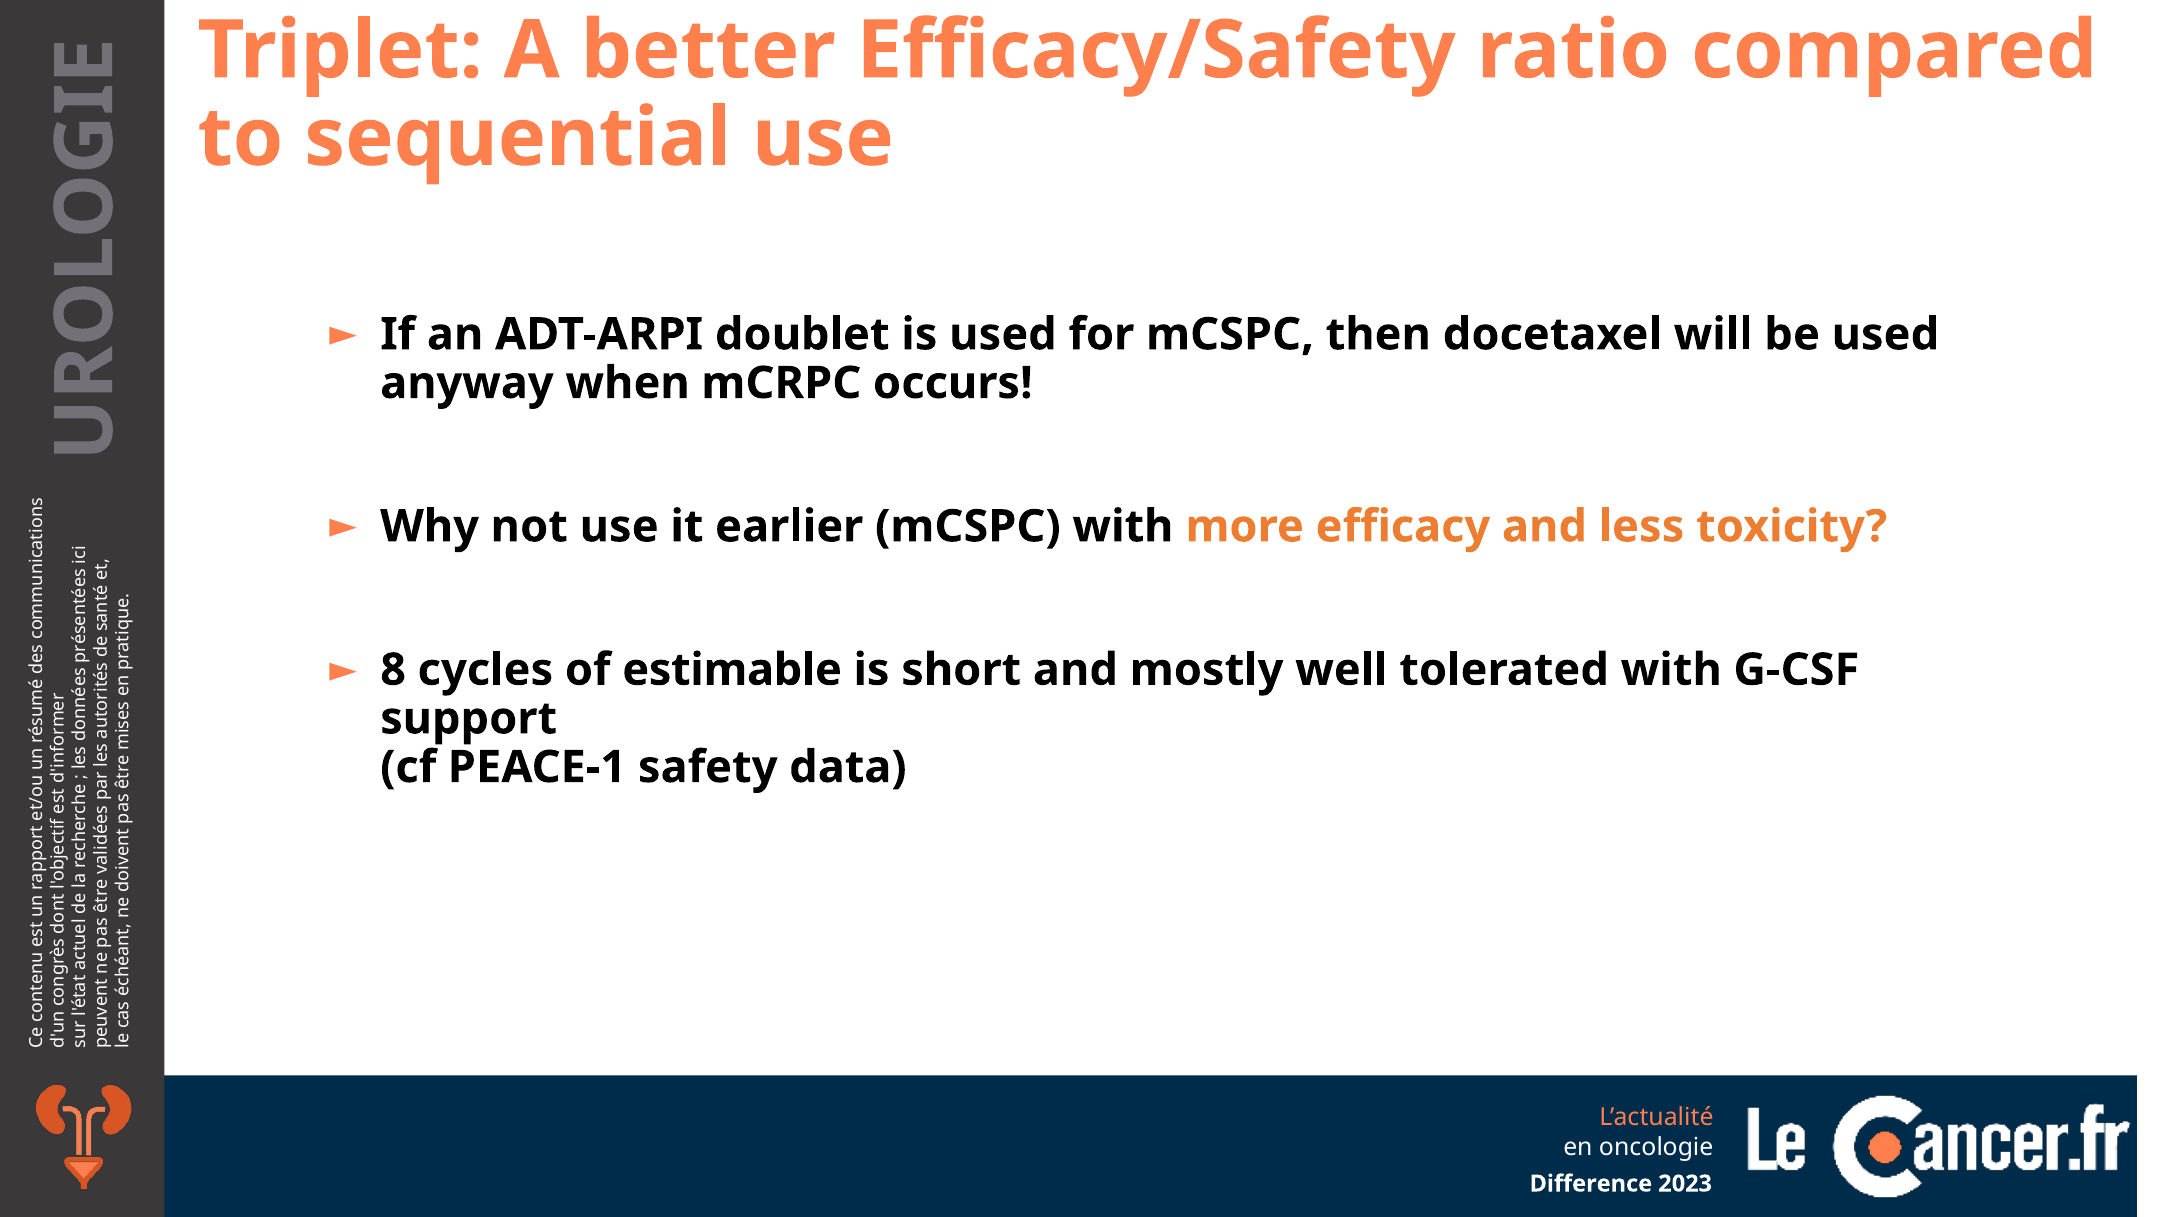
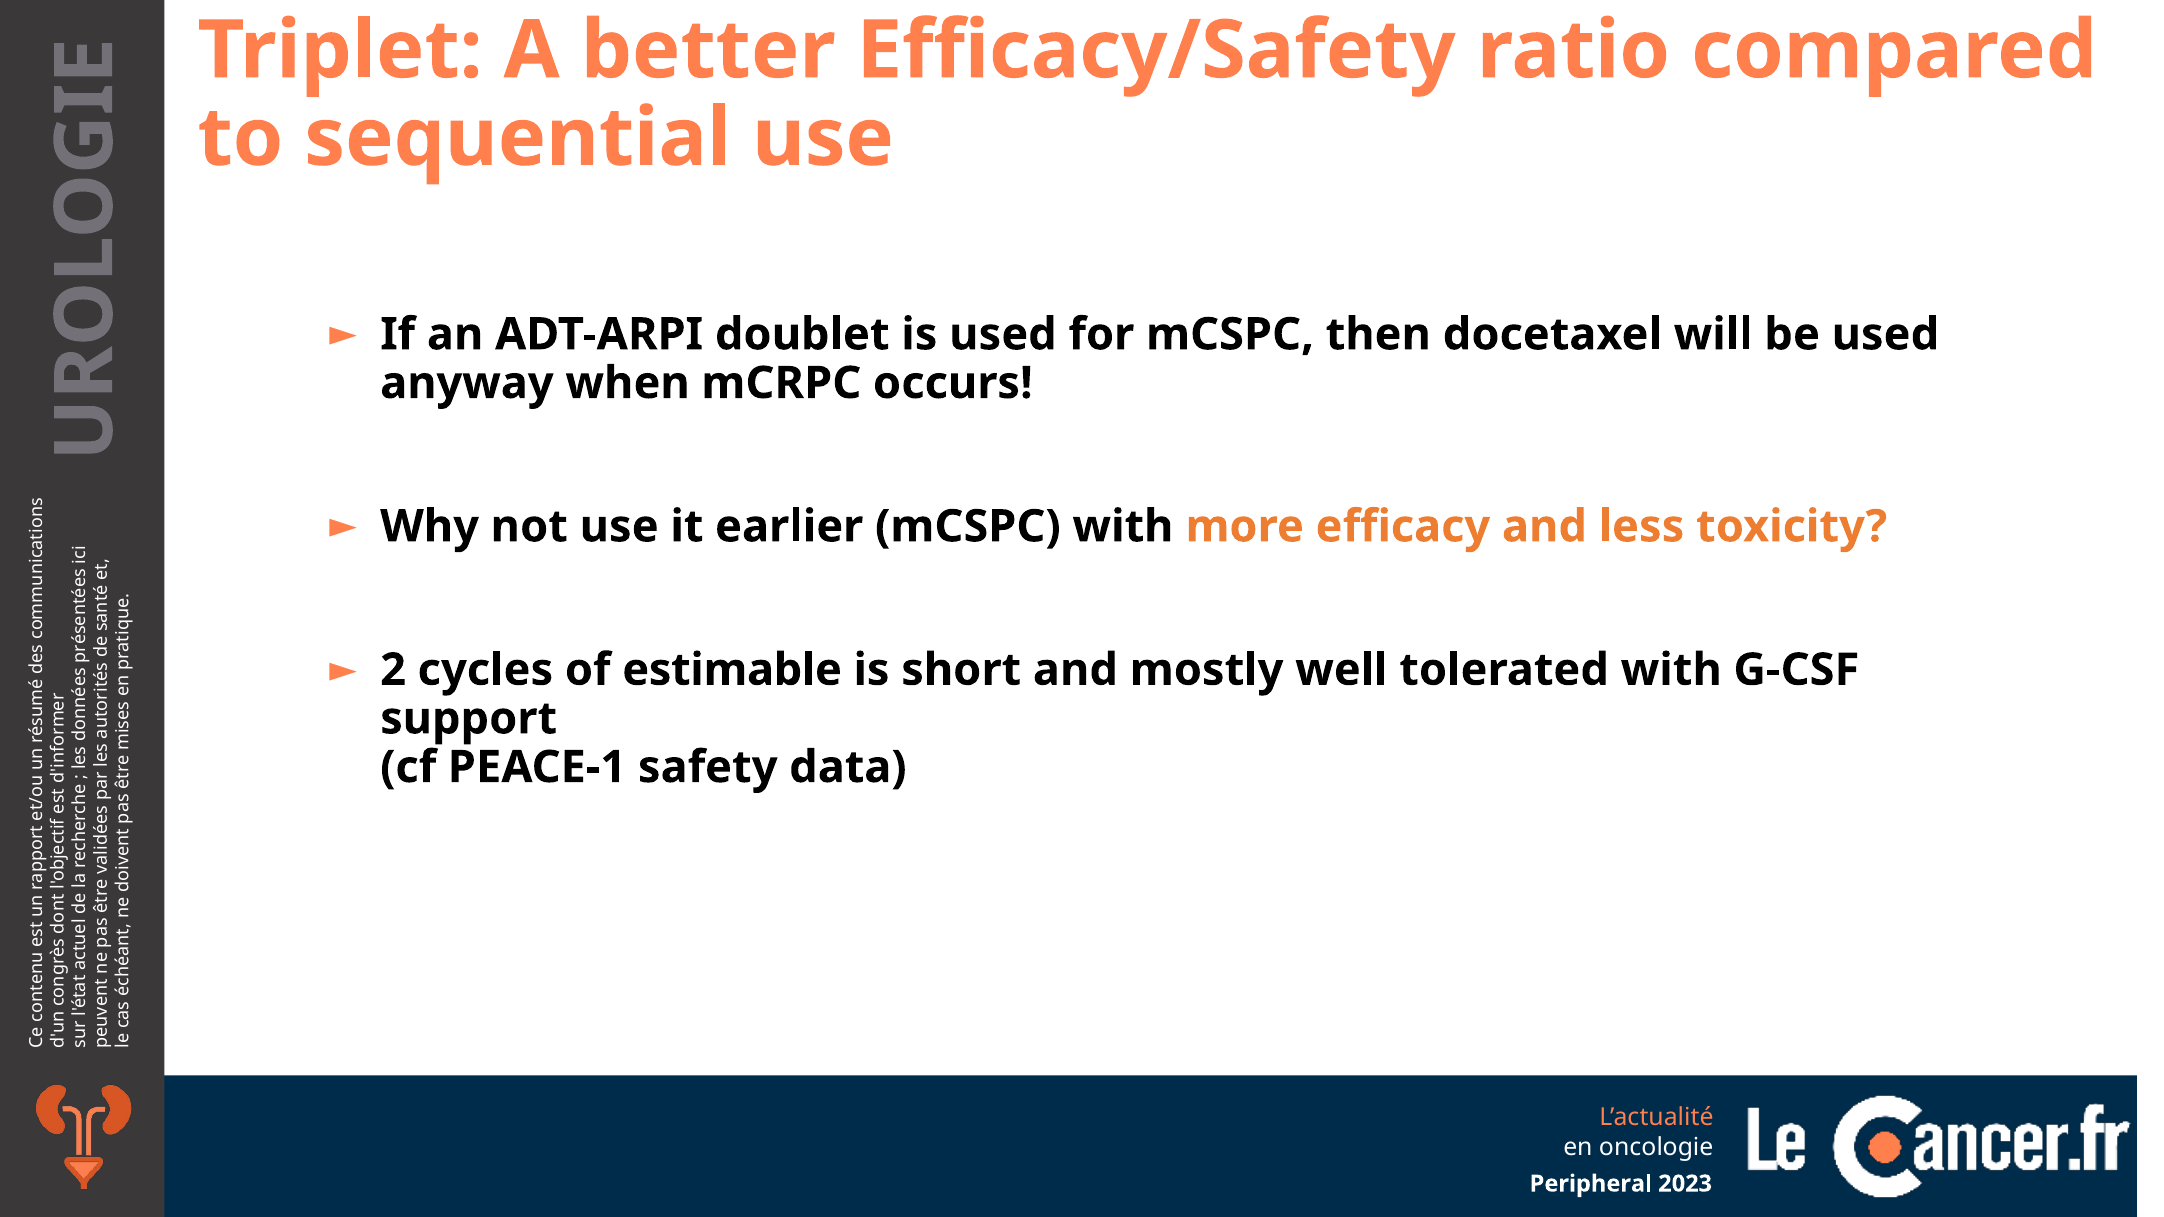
8: 8 -> 2 (393, 670)
Difference: Difference -> Peripheral (1591, 1184)
